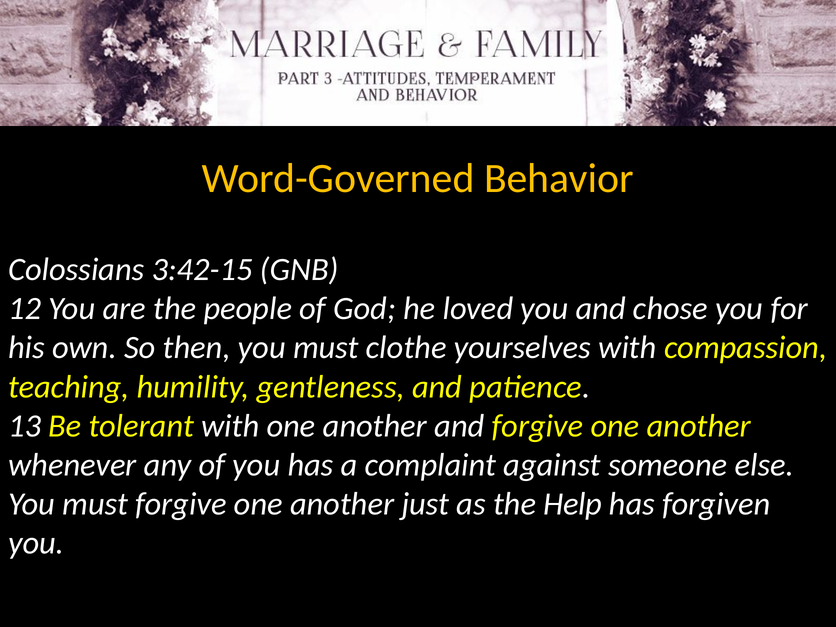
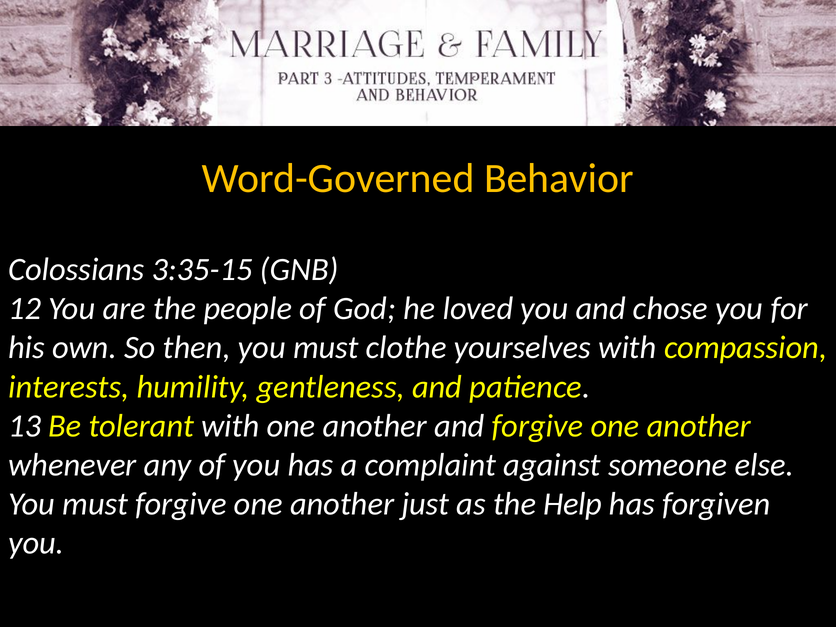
3:42-15: 3:42-15 -> 3:35-15 (202, 270)
teaching: teaching -> interests (69, 387)
